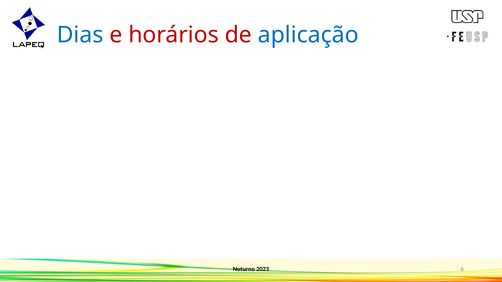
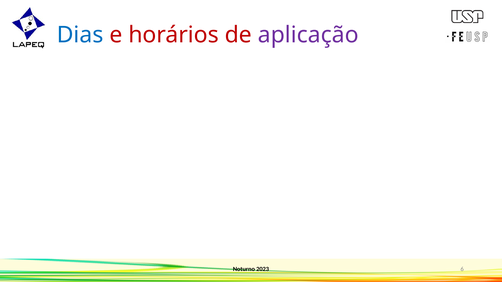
aplicação colour: blue -> purple (308, 35)
